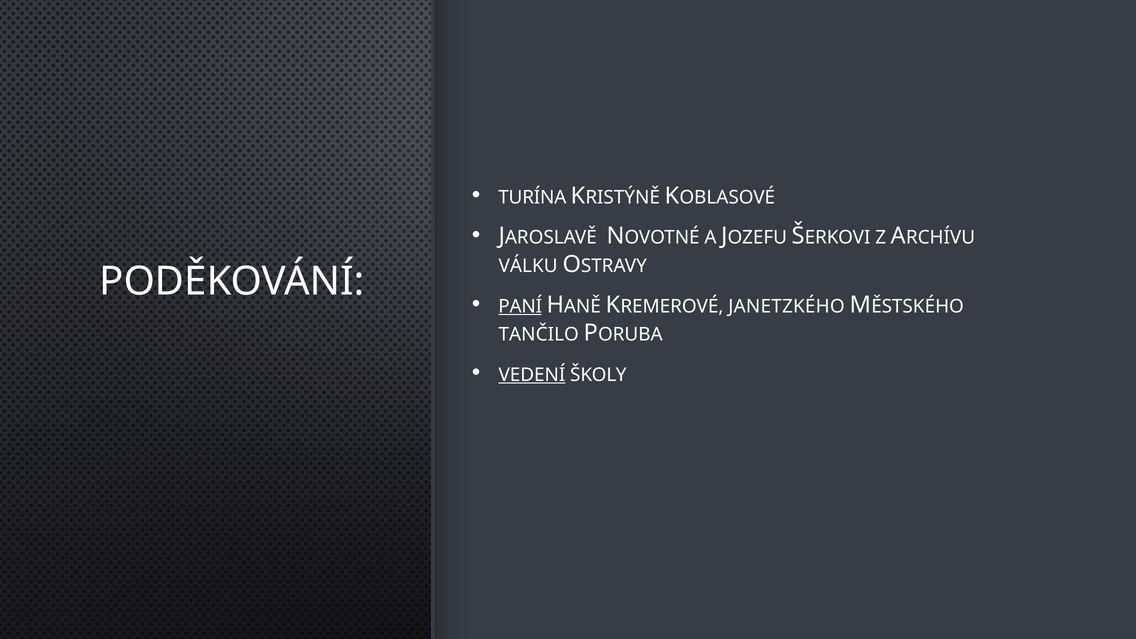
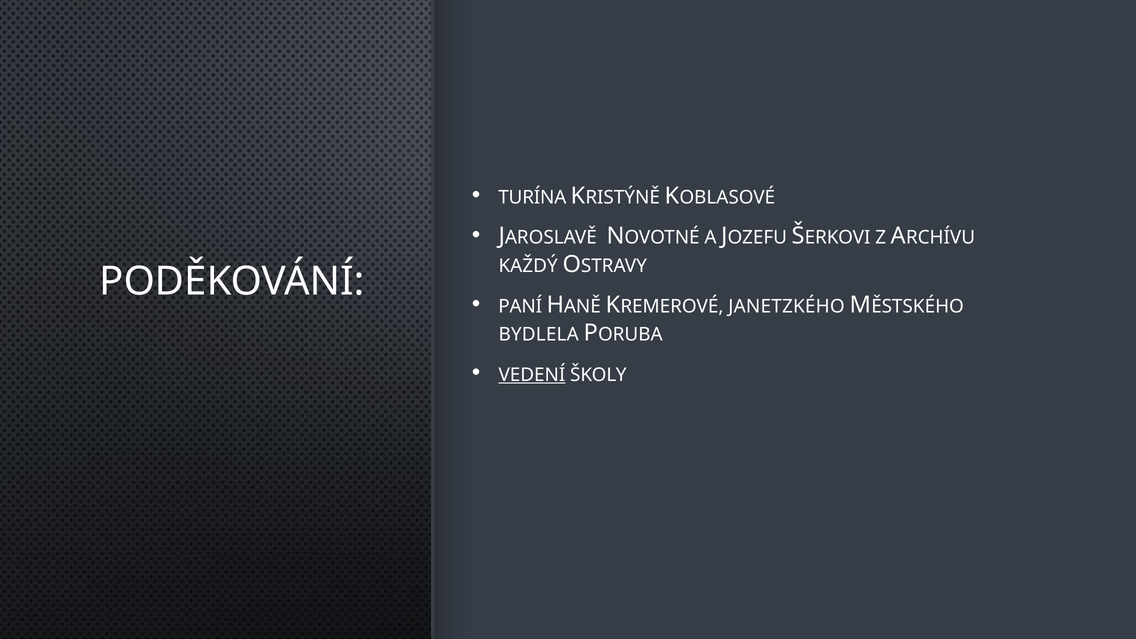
VÁLKU: VÁLKU -> KAŽDÝ (528, 266)
PANÍ underline: present -> none (520, 306)
TANČILO: TANČILO -> BYDLELA (539, 335)
